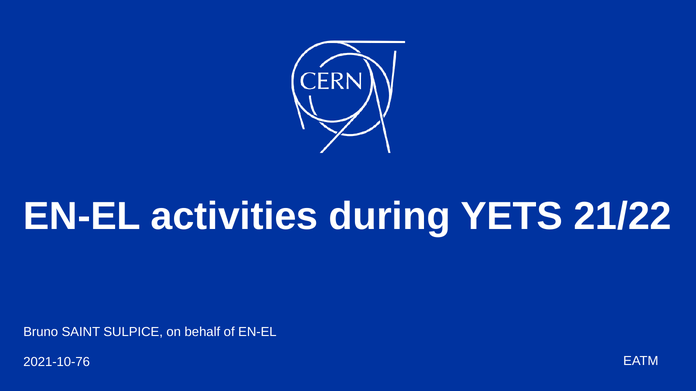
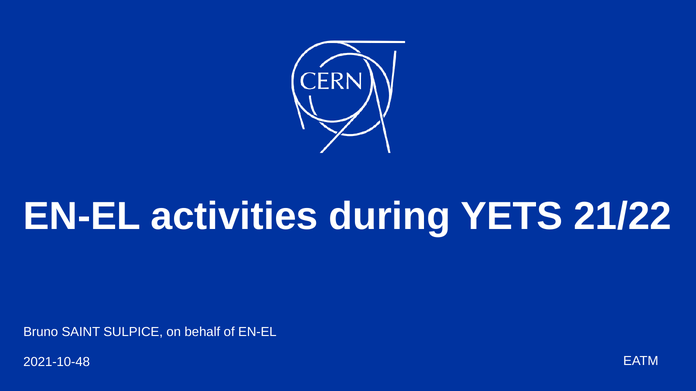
2021-10-76: 2021-10-76 -> 2021-10-48 (57, 362)
